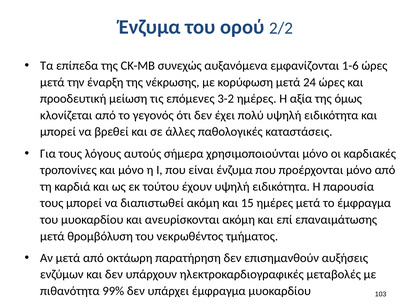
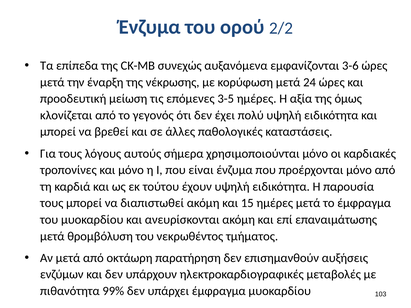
1-6: 1-6 -> 3-6 (350, 66)
3-2: 3-2 -> 3-5 (226, 99)
